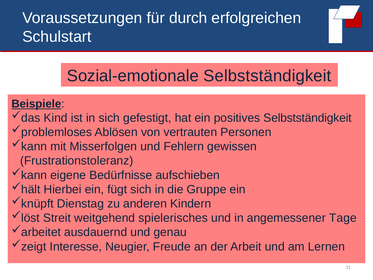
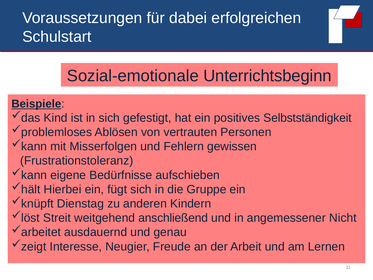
durch: durch -> dabei (188, 18)
Sozial-emotionale Selbstständigkeit: Selbstständigkeit -> Unterrichtsbeginn (267, 76)
spielerisches: spielerisches -> anschließend (173, 218)
Tage: Tage -> Nicht (343, 218)
